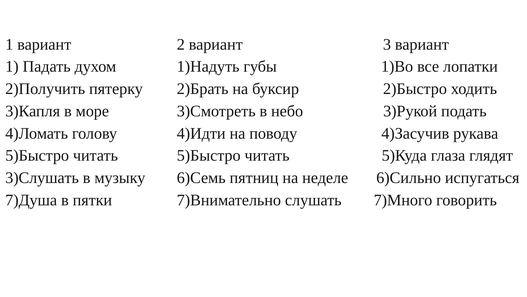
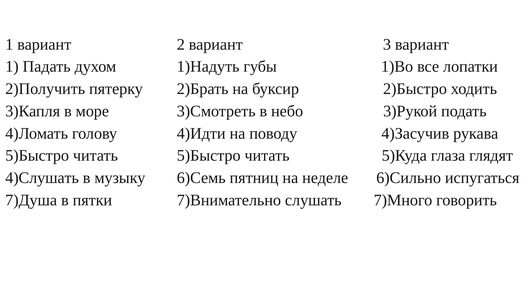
3)Слушать: 3)Слушать -> 4)Слушать (42, 178)
